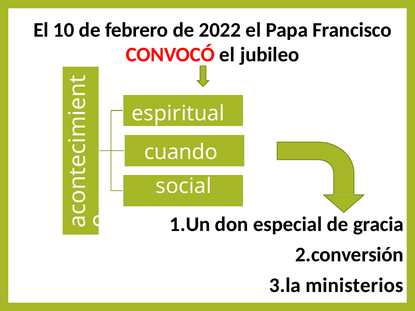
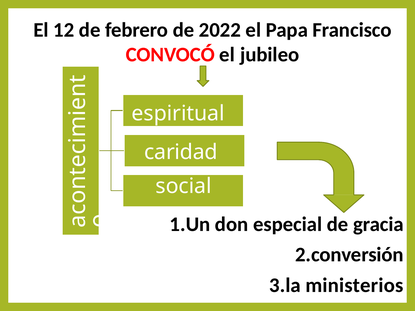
10: 10 -> 12 (64, 30)
cuando: cuando -> caridad (181, 152)
